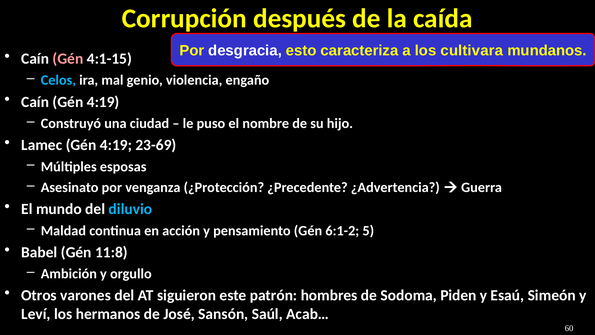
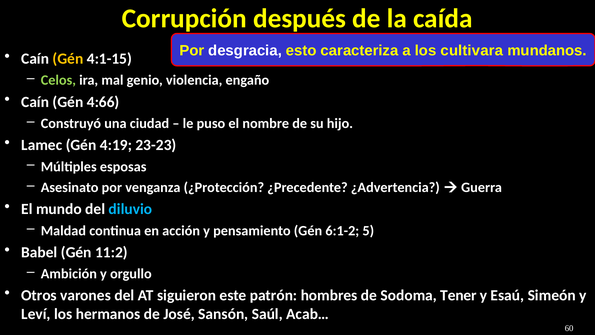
Gén colour: pink -> yellow (68, 59)
Celos colour: light blue -> light green (58, 80)
Caín Gén 4:19: 4:19 -> 4:66 (103, 102)
23-69: 23-69 -> 23-23 (156, 145)
11:8: 11:8 -> 11:2 (111, 252)
Piden: Piden -> Tener (458, 295)
